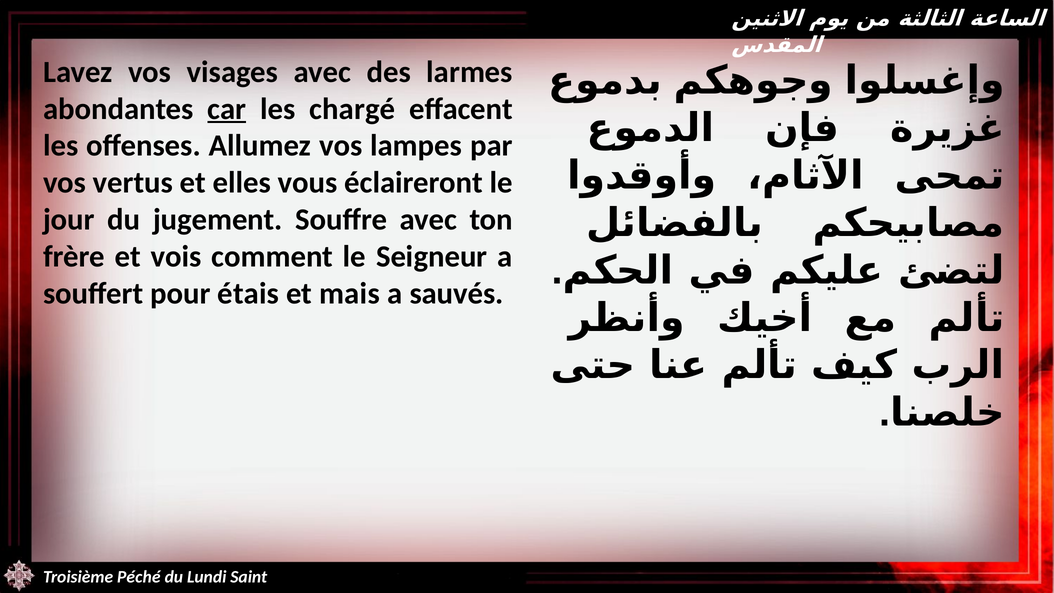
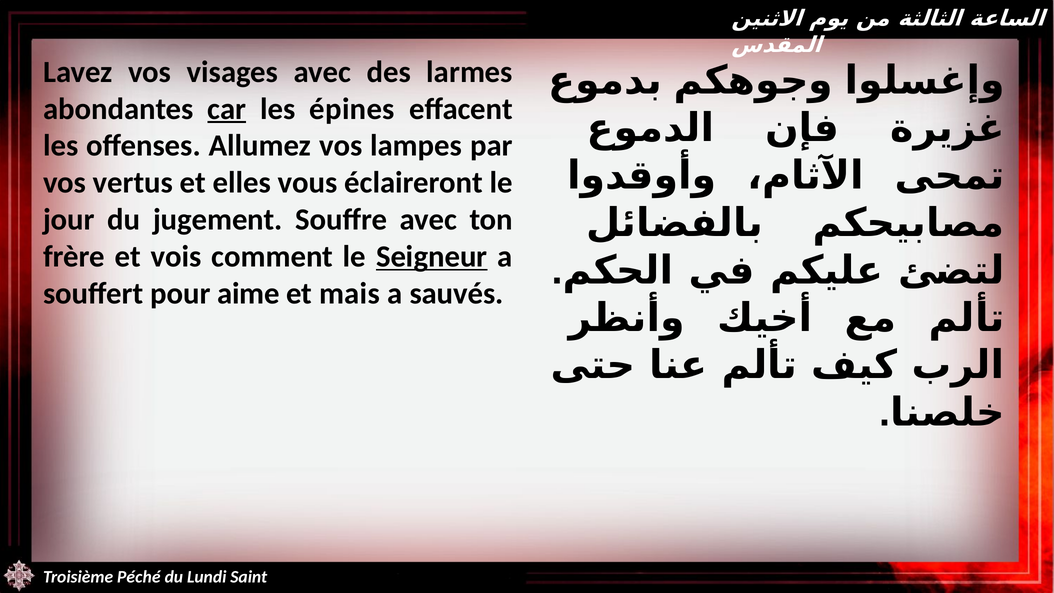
chargé: chargé -> épines (352, 109)
Seigneur underline: none -> present (432, 257)
étais: étais -> aime (248, 293)
